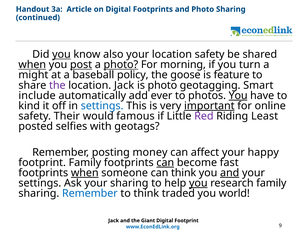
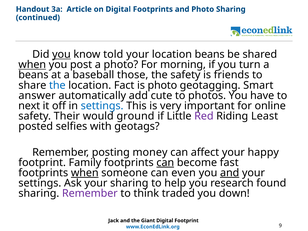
also: also -> told (113, 54)
location safety: safety -> beans (210, 54)
post underline: present -> none (81, 65)
photo underline: present -> none (121, 65)
might: might -> beans (33, 75)
policy: policy -> those (133, 75)
the goose: goose -> safety (185, 75)
feature: feature -> friends (232, 75)
the colour: purple -> blue (57, 85)
location Jack: Jack -> Fact (124, 85)
include: include -> answer (37, 95)
ever: ever -> cute (162, 95)
You underline: present -> none (238, 95)
kind: kind -> next (29, 106)
important underline: present -> none (209, 106)
famous: famous -> ground (135, 116)
can think: think -> even (184, 173)
you underline: present -> none (198, 183)
research family: family -> found (271, 183)
Remember colour: blue -> purple (90, 193)
world: world -> down (234, 193)
